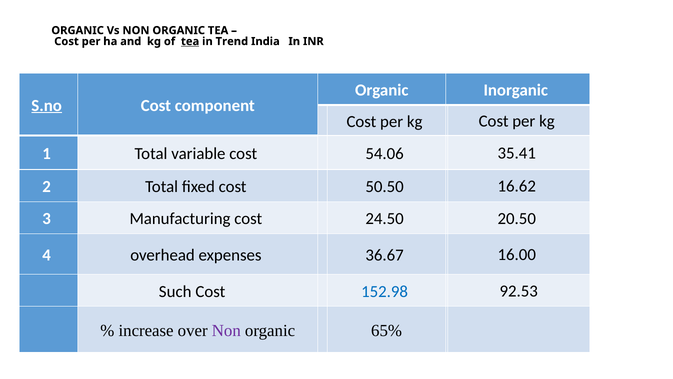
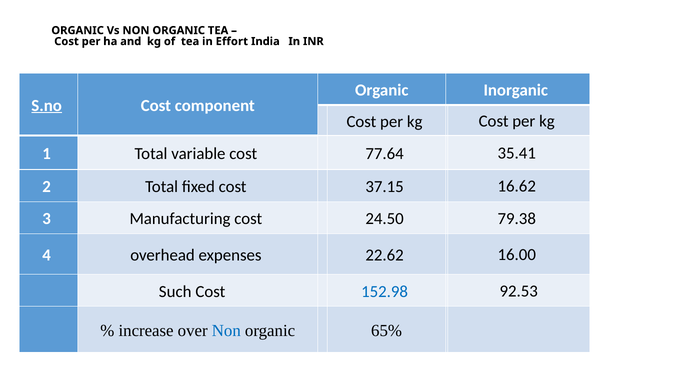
tea underline: present -> none (190, 41)
Trend: Trend -> Effort (232, 41)
54.06: 54.06 -> 77.64 (385, 153)
50.50: 50.50 -> 37.15 (385, 186)
20.50: 20.50 -> 79.38 (517, 218)
36.67: 36.67 -> 22.62 (385, 255)
Non colour: purple -> blue (226, 330)
